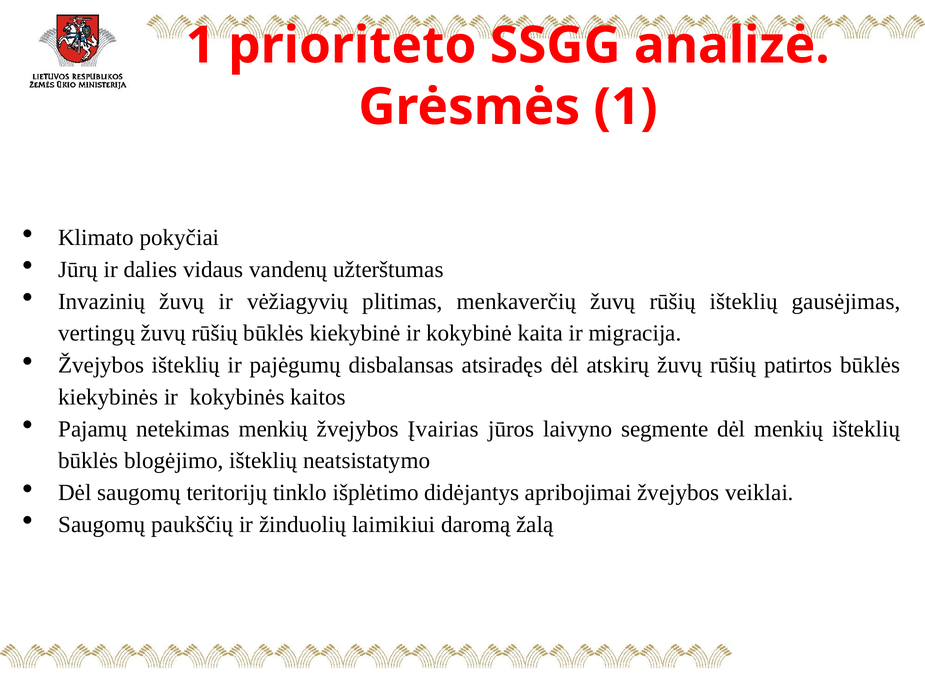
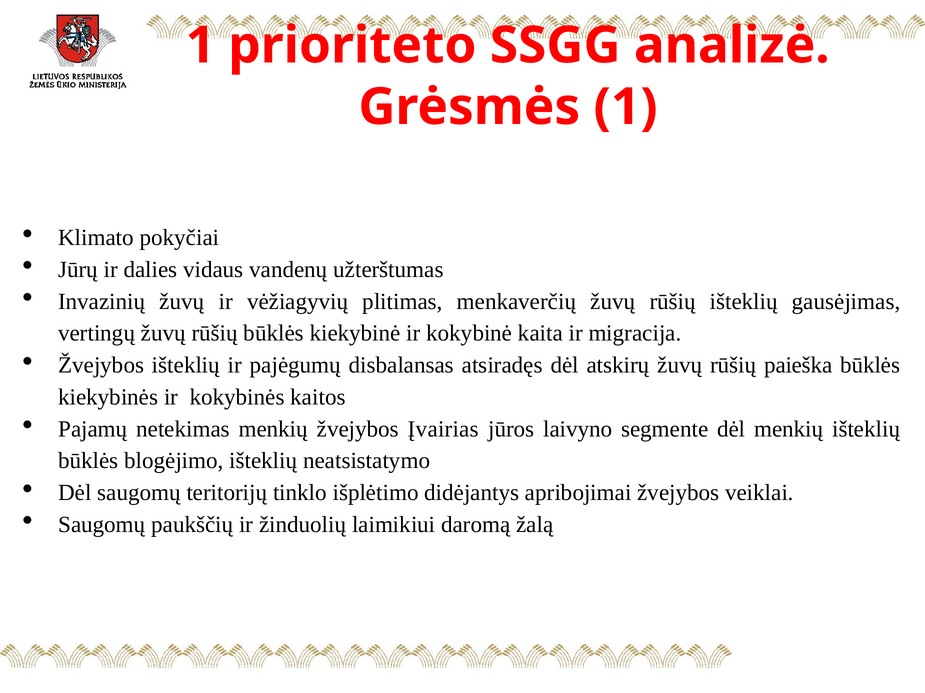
patirtos: patirtos -> paieška (798, 366)
